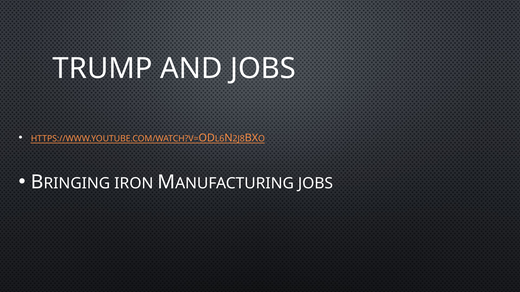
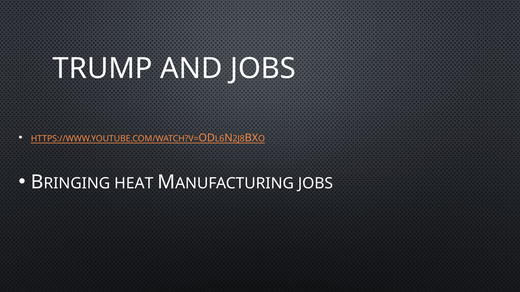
IRON: IRON -> HEAT (134, 184)
